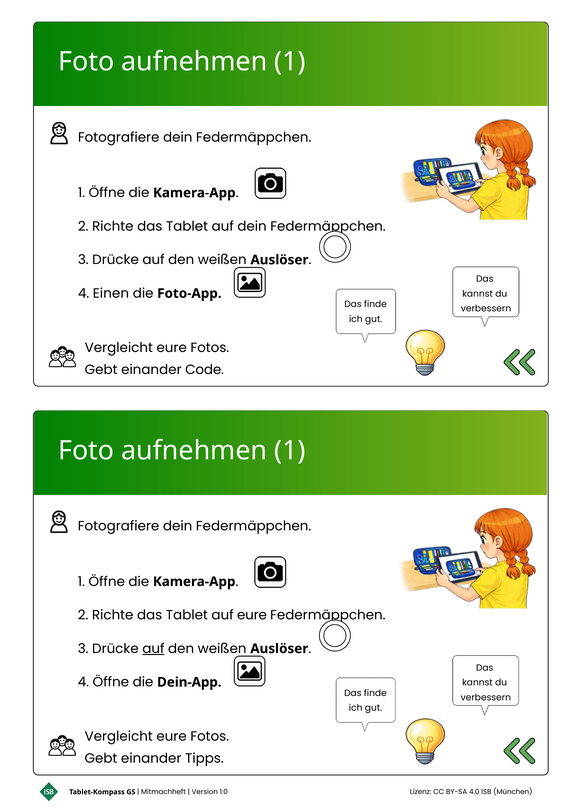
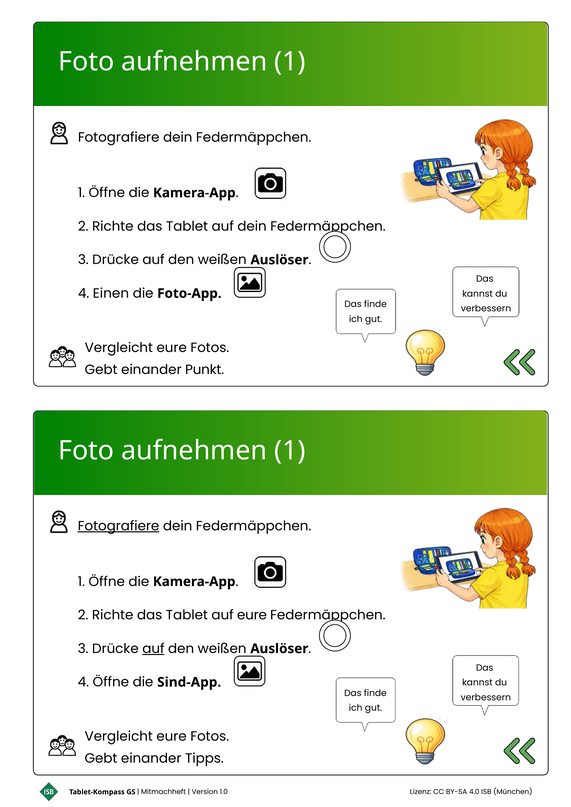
Code: Code -> Punkt (205, 370)
Fotografiere underline: none -> present (119, 527)
Dein-App: Dein-App -> Sind-App (189, 683)
